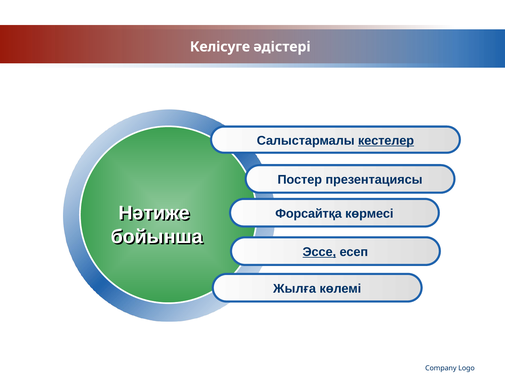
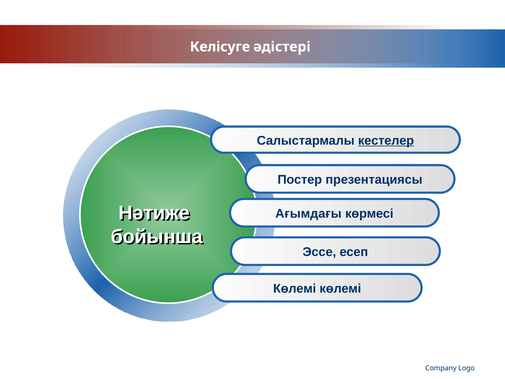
Форсайтқа: Форсайтқа -> Ағымдағы (308, 213)
Эссе underline: present -> none (319, 252)
Жылға: Жылға -> Көлемі (295, 288)
